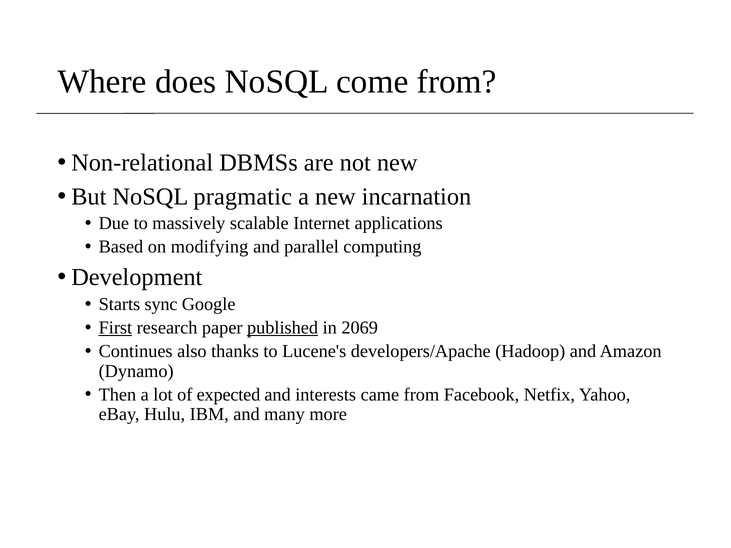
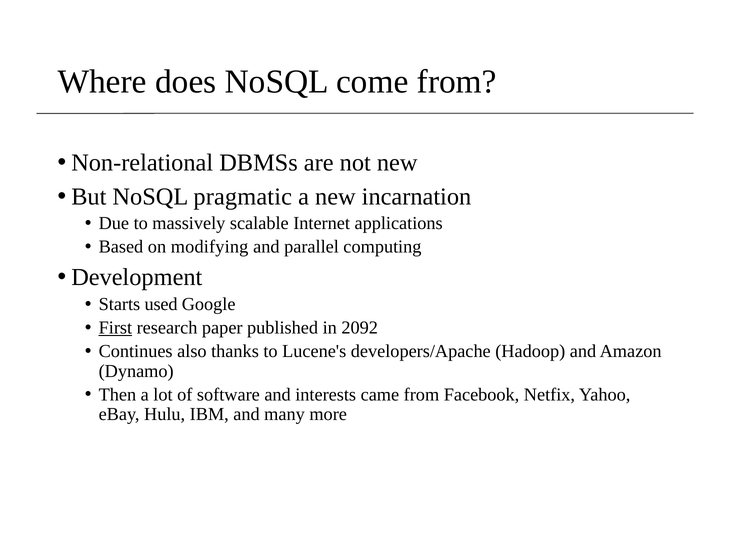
sync: sync -> used (161, 304)
published underline: present -> none (283, 328)
2069: 2069 -> 2092 (360, 328)
expected: expected -> software (228, 395)
